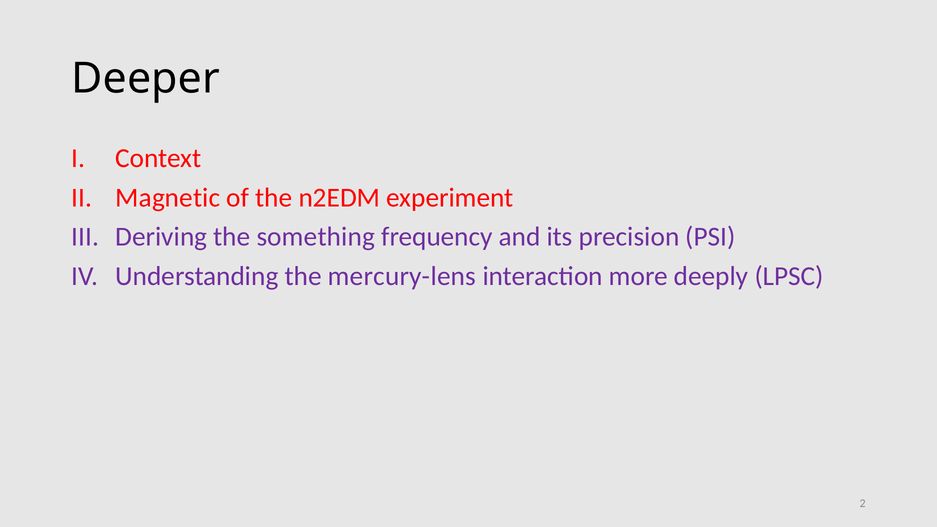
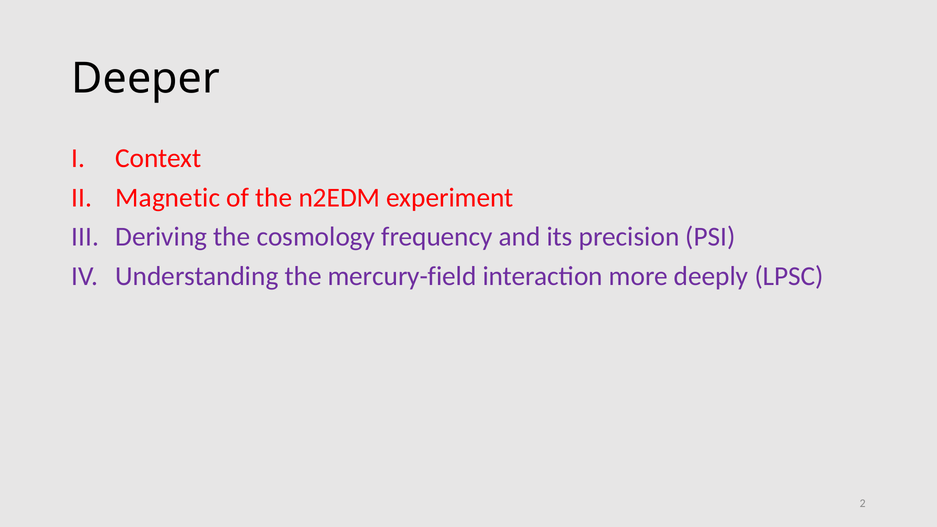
something: something -> cosmology (316, 237)
mercury-lens: mercury-lens -> mercury-field (402, 276)
